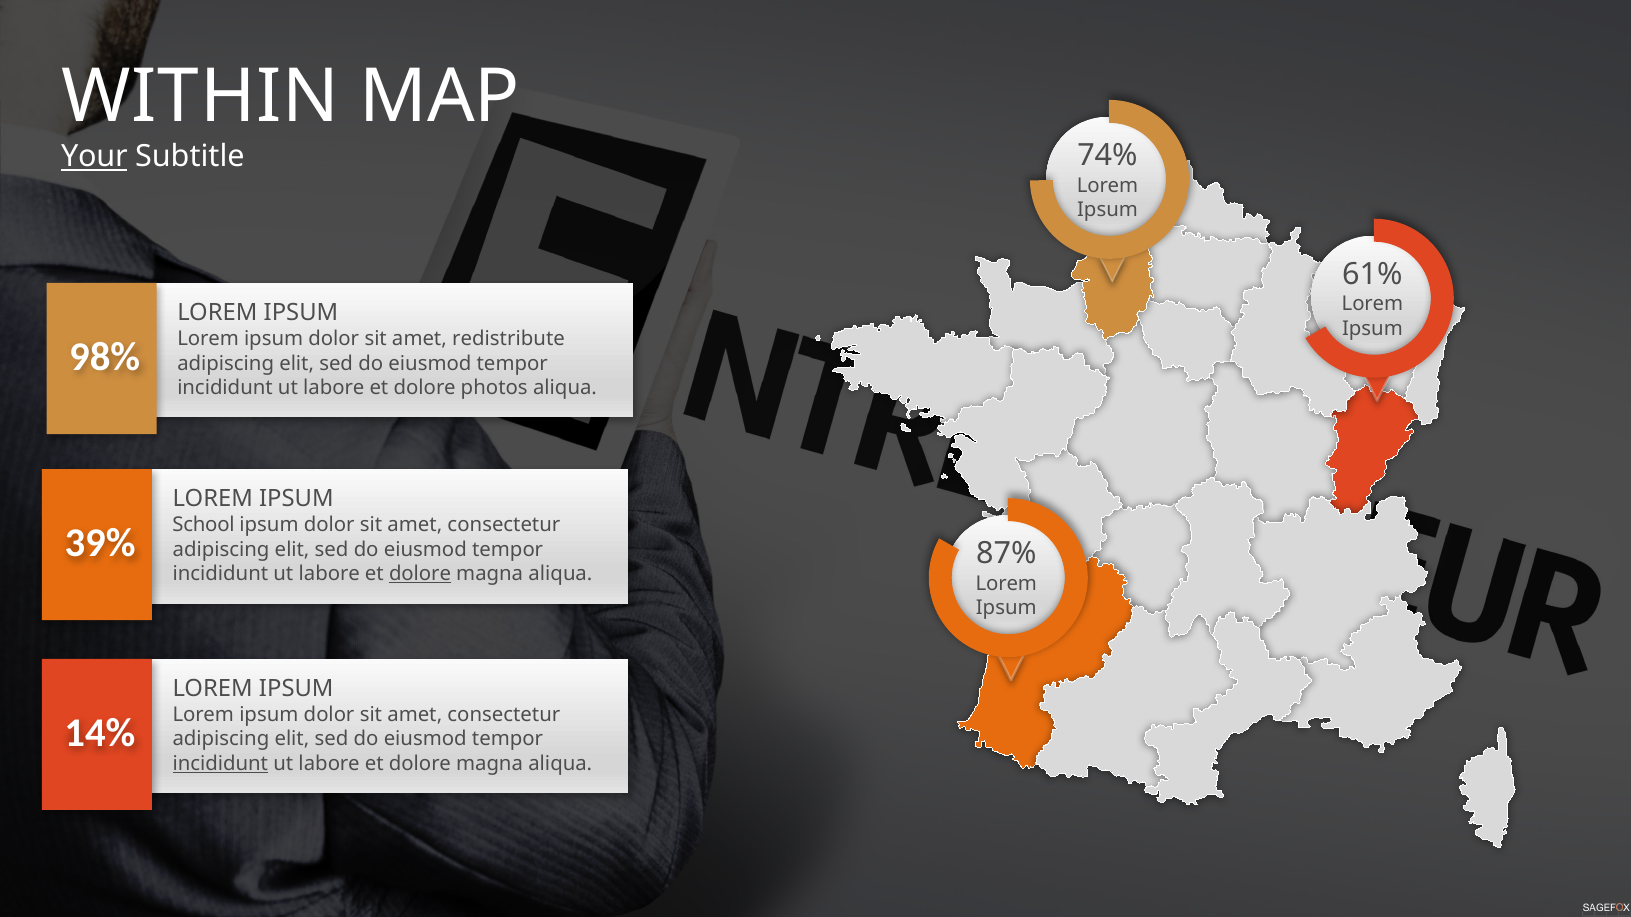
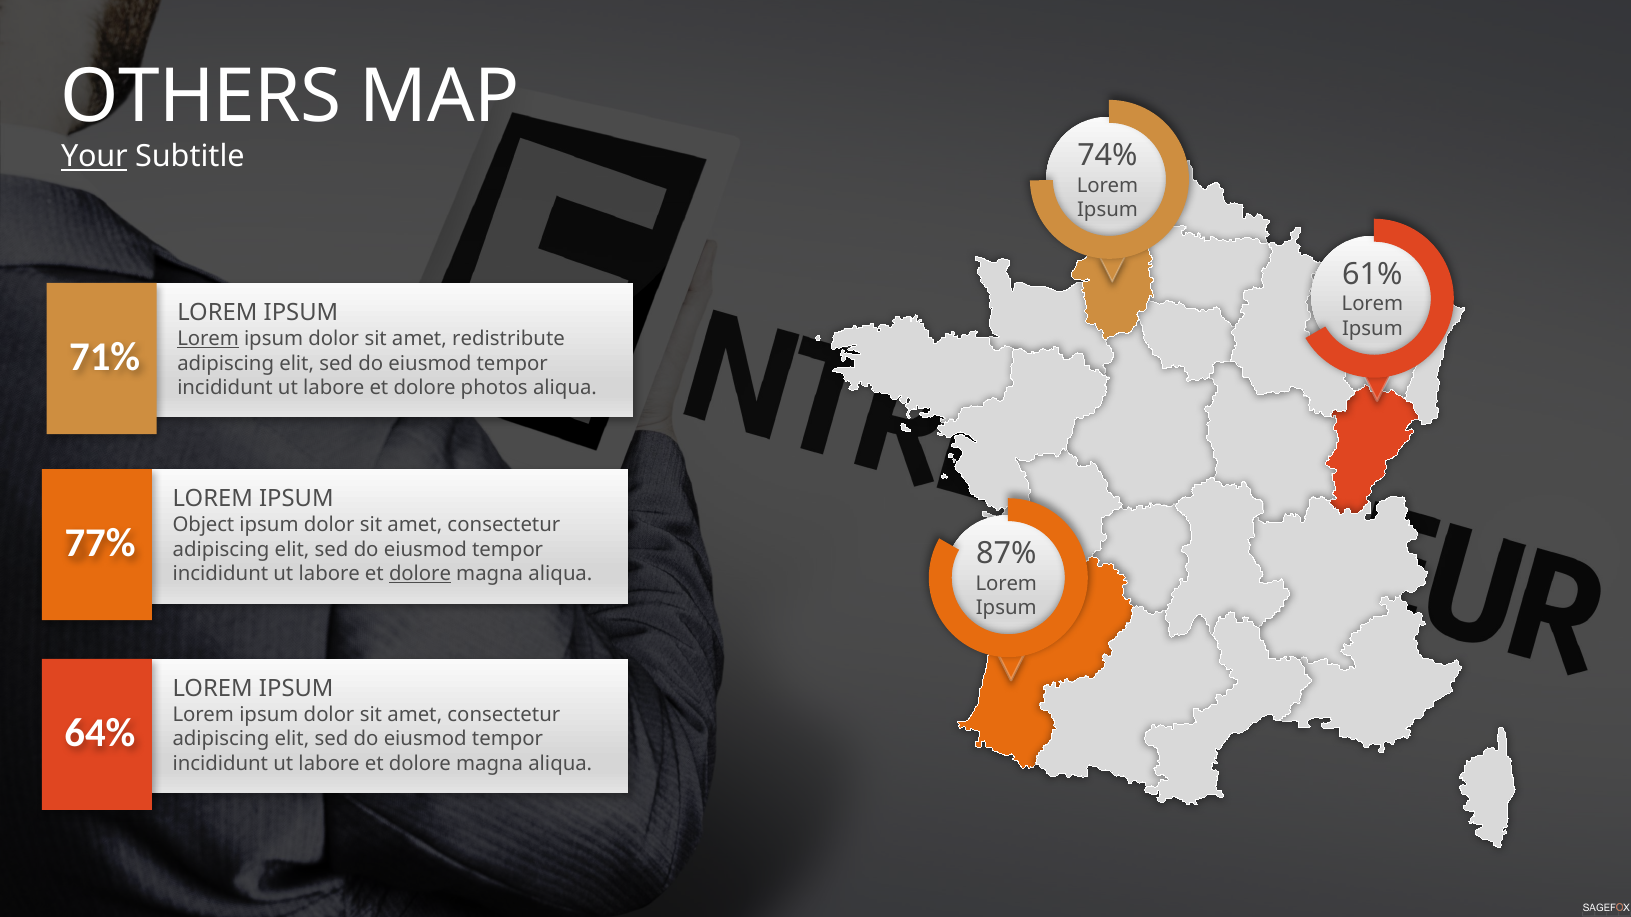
WITHIN: WITHIN -> OTHERS (201, 97)
Lorem underline: none -> present (208, 339)
98%: 98% -> 71% (105, 357)
School: School -> Object (203, 525)
39%: 39% -> 77% (100, 544)
14%: 14% -> 64% (100, 733)
incididunt underline: present -> none (220, 764)
